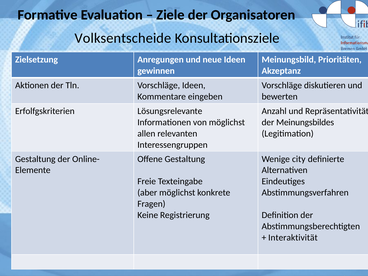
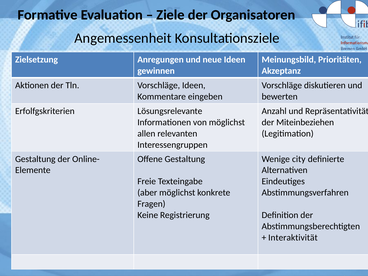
Volksentscheide: Volksentscheide -> Angemessenheit (123, 38)
Meinungsbildes: Meinungsbildes -> Miteinbeziehen (305, 122)
